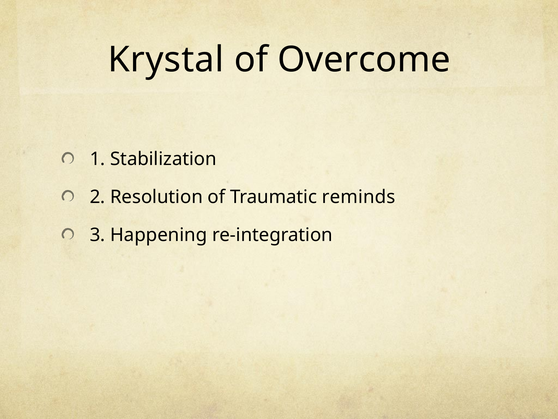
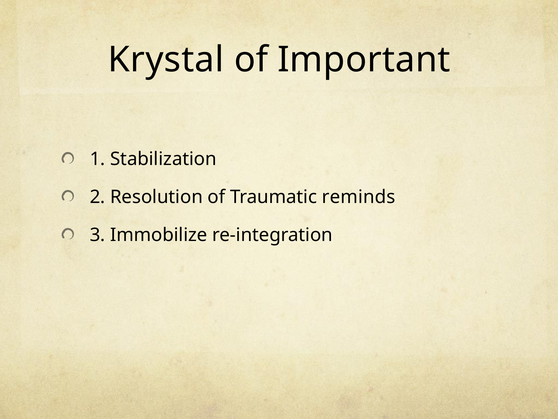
Overcome: Overcome -> Important (364, 60)
Happening: Happening -> Immobilize (159, 235)
